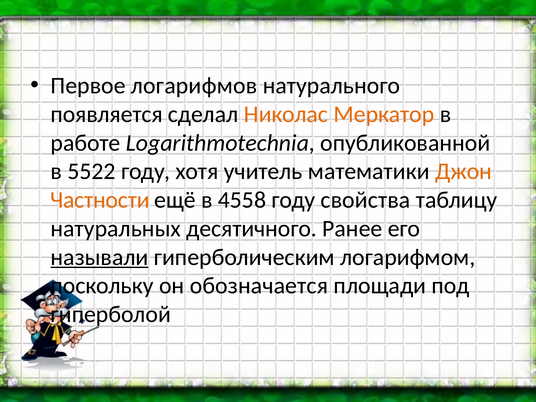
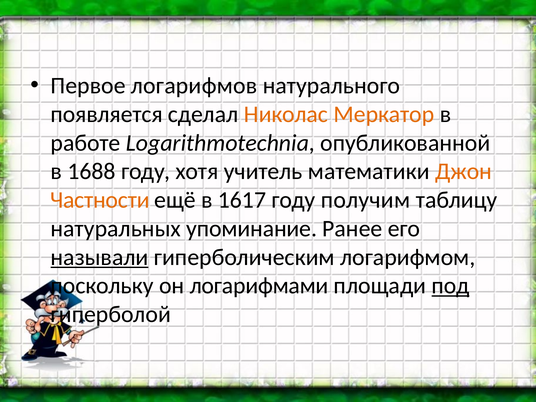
5522: 5522 -> 1688 (92, 171)
4558: 4558 -> 1617 (242, 200)
свойства: свойства -> получим (365, 200)
десятичного: десятичного -> упоминание (252, 229)
обозначается: обозначается -> логарифмами (259, 286)
под underline: none -> present (451, 286)
